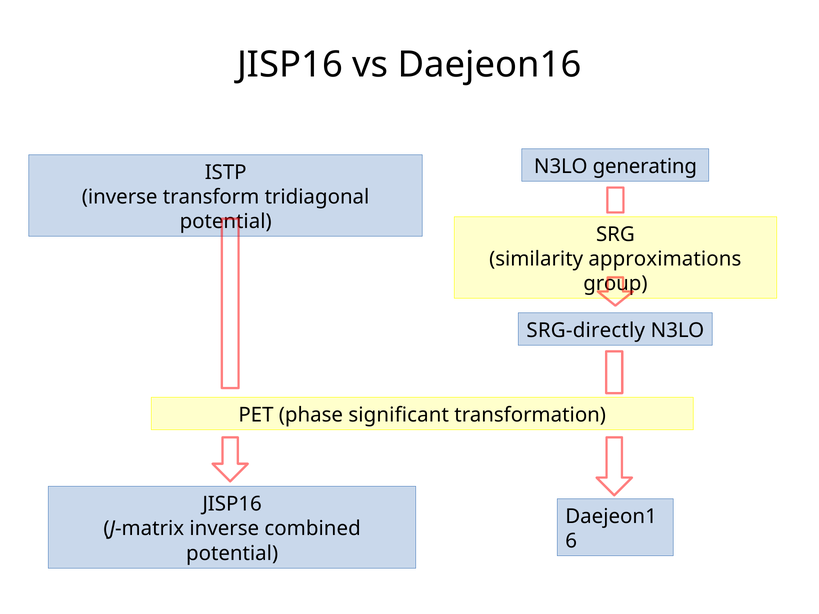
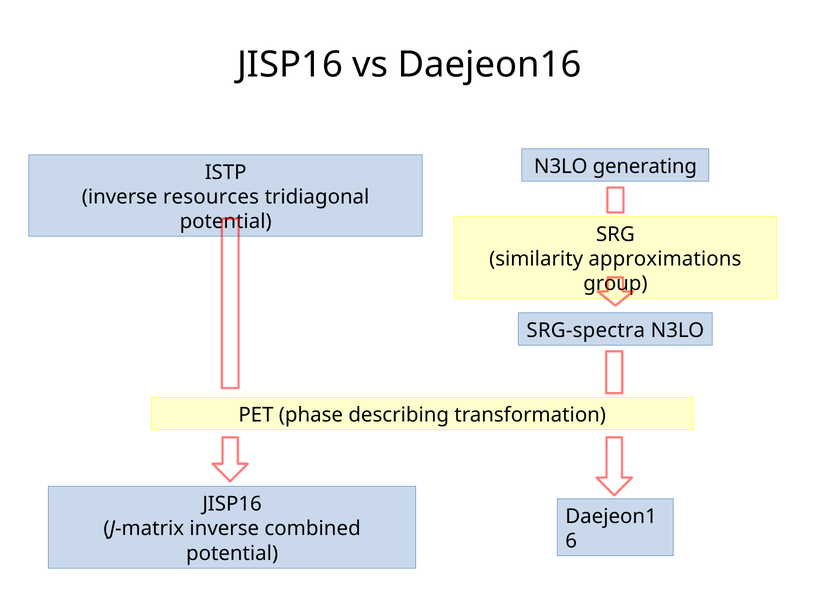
transform: transform -> resources (211, 197)
SRG-directly: SRG-directly -> SRG-spectra (586, 331)
significant: significant -> describing (399, 415)
